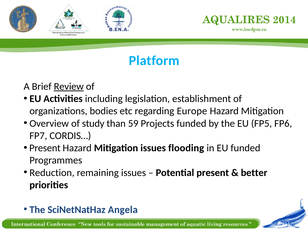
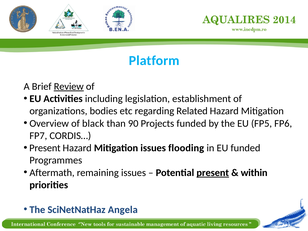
Europe: Europe -> Related (192, 111)
study: study -> black (93, 123)
59: 59 -> 90 (133, 123)
Reduction: Reduction -> Aftermath (52, 173)
present underline: none -> present (213, 173)
better: better -> within (254, 173)
